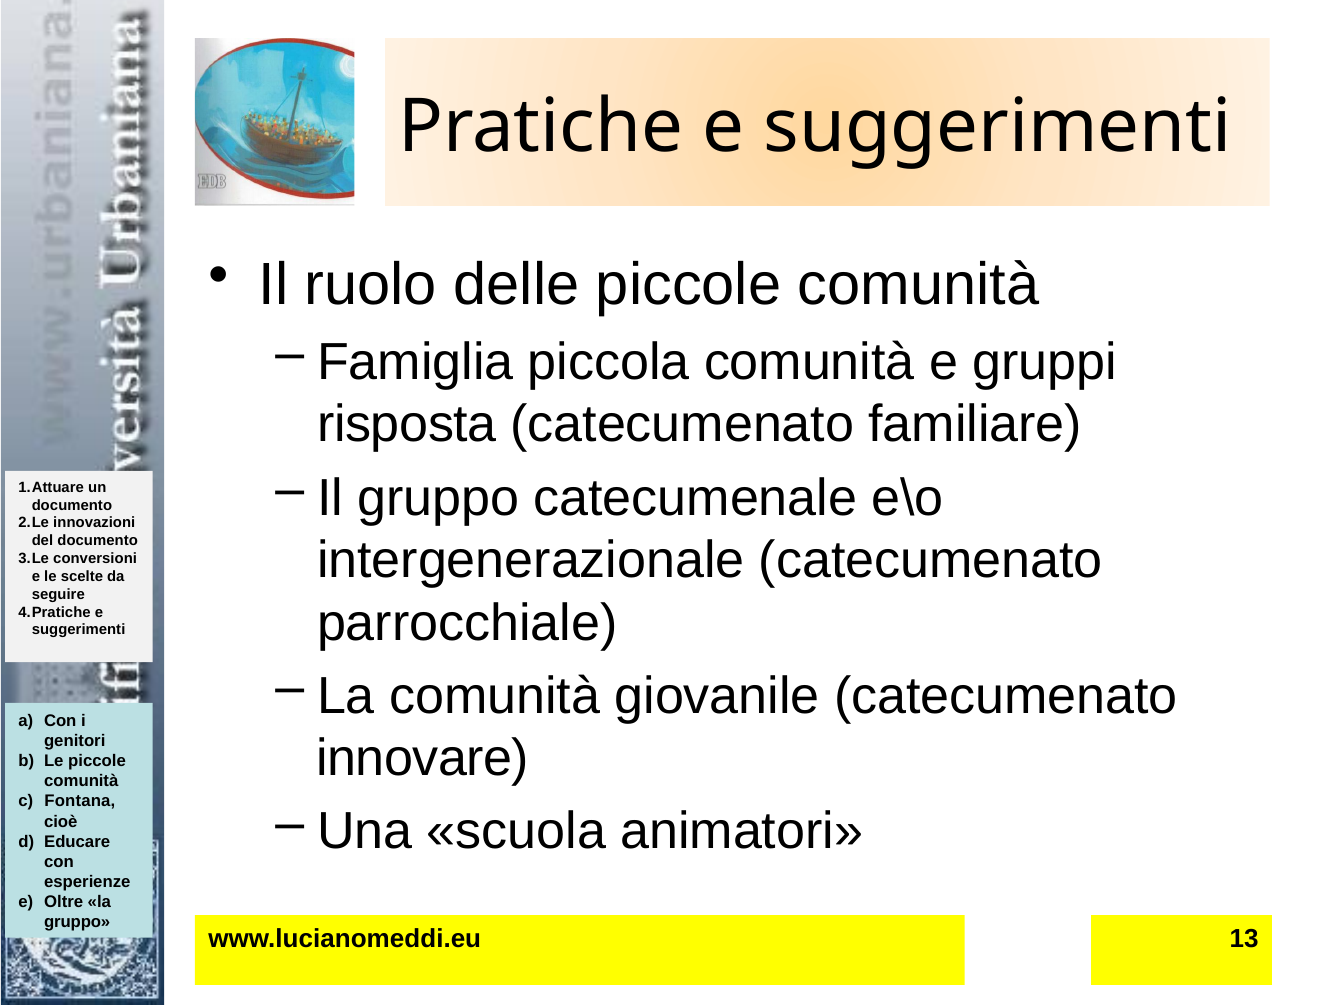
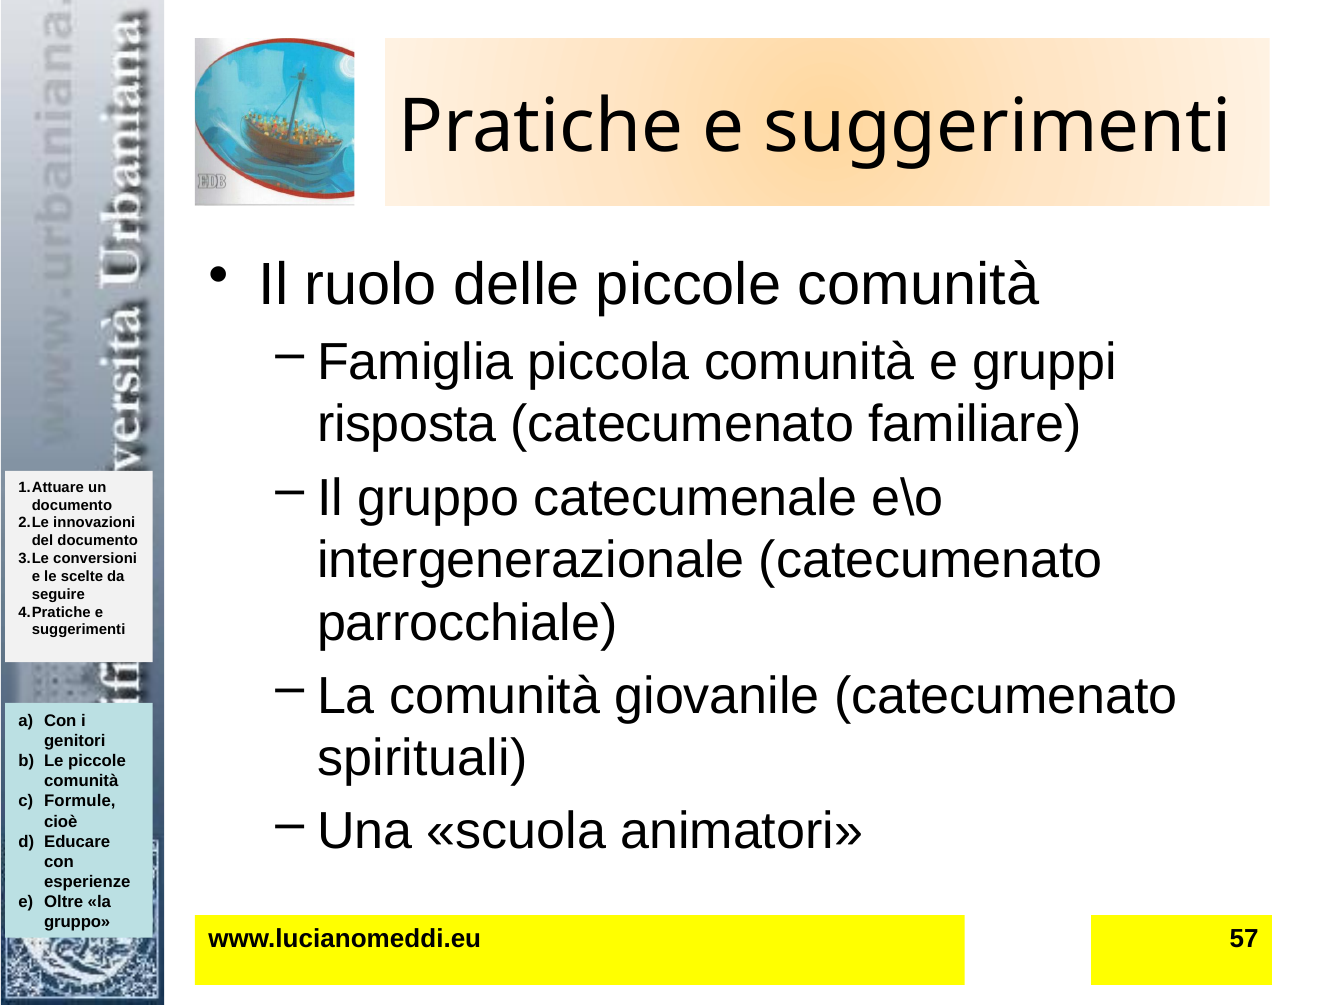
innovare: innovare -> spirituali (422, 758)
Fontana: Fontana -> Formule (80, 801)
13: 13 -> 57 (1244, 939)
